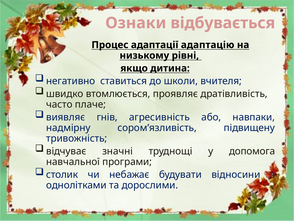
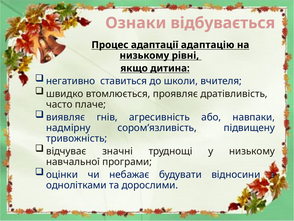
у допомога: допомога -> низькому (252, 151)
столик: столик -> оцінки (62, 174)
